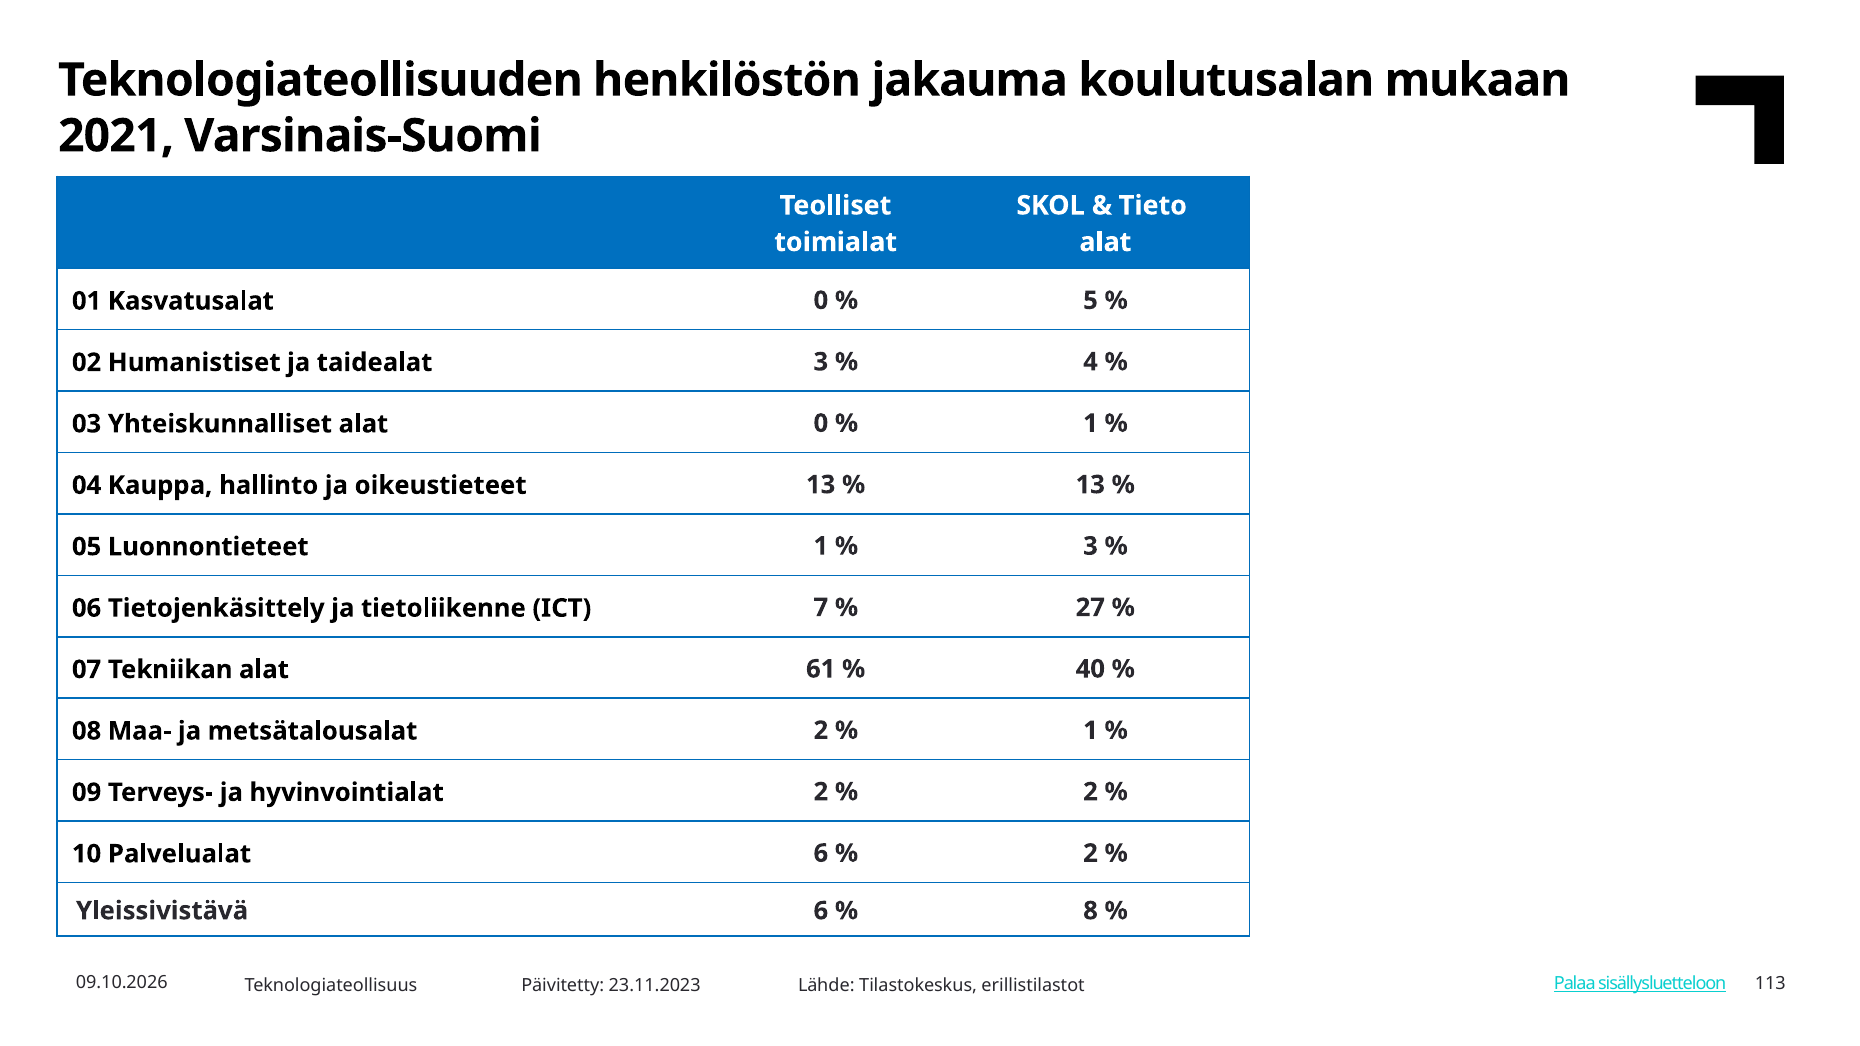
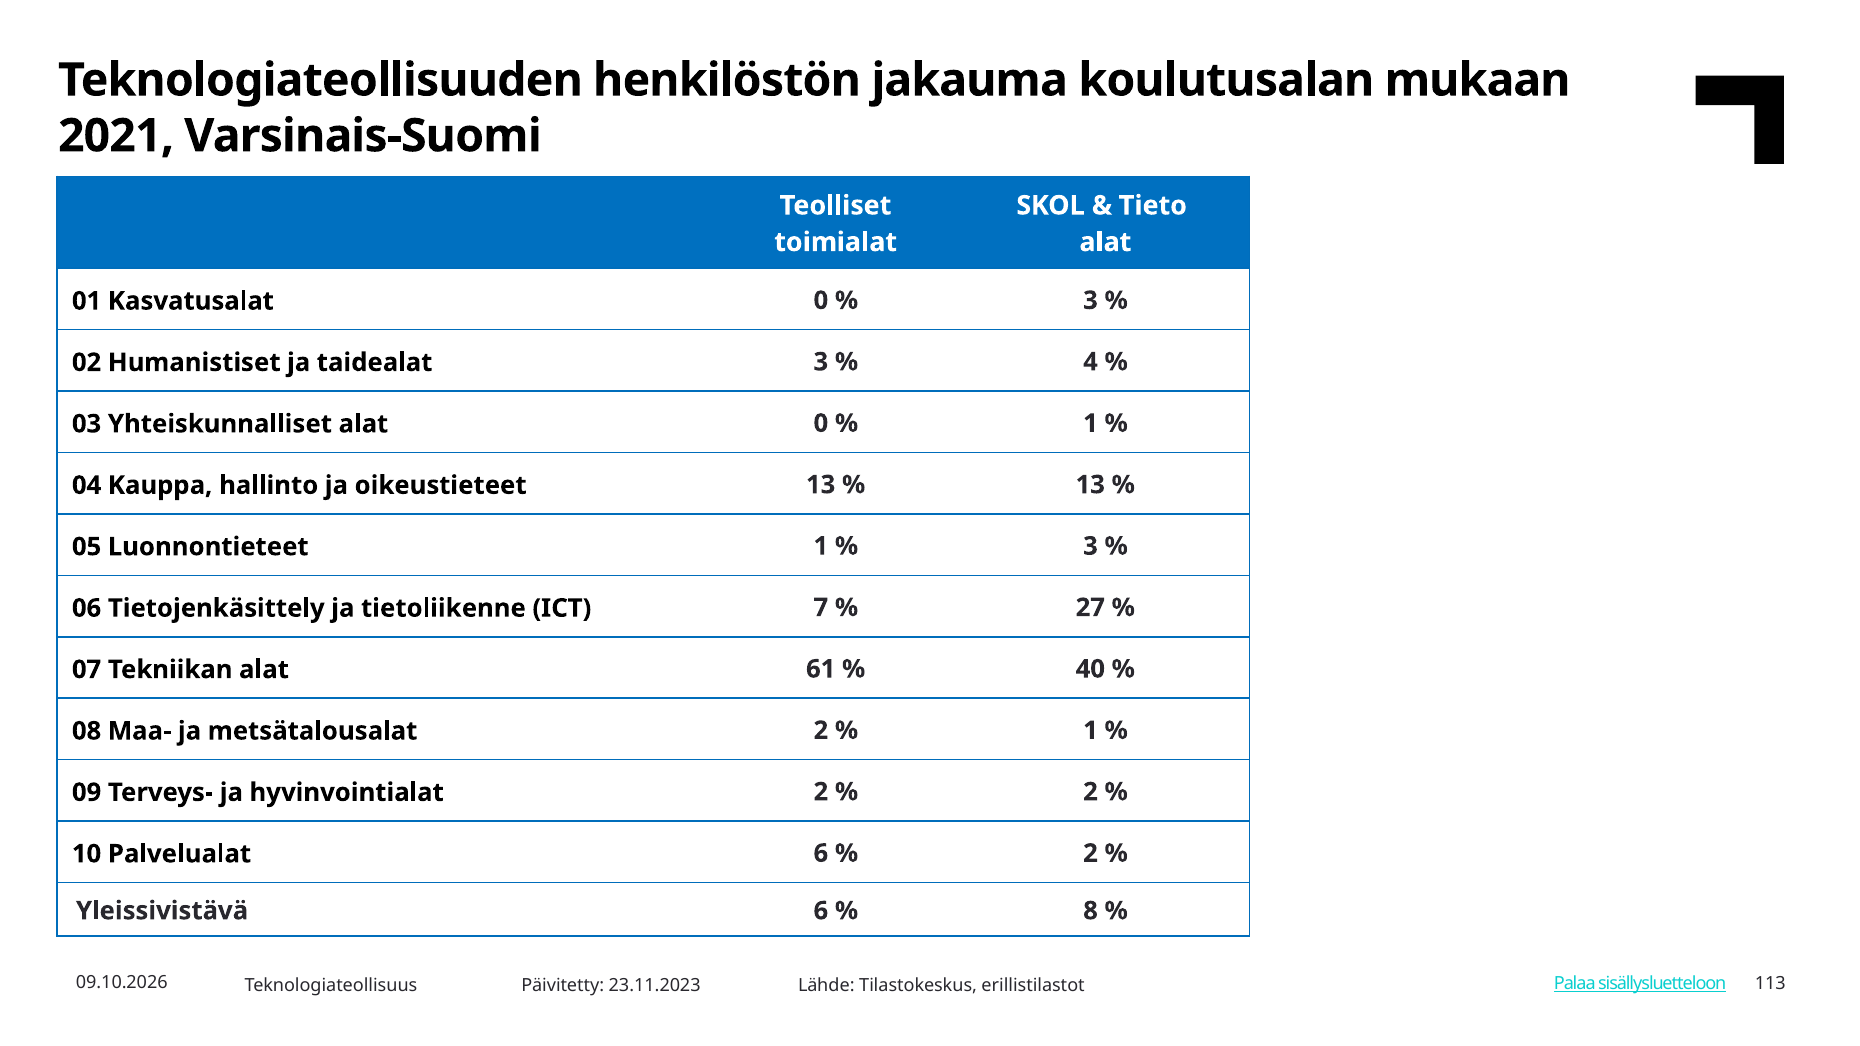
5: 5 -> 3 (1091, 301)
